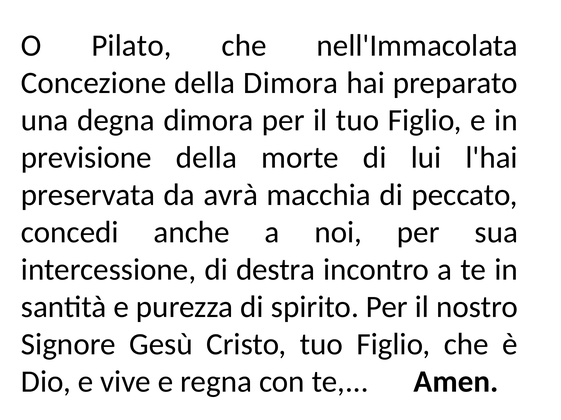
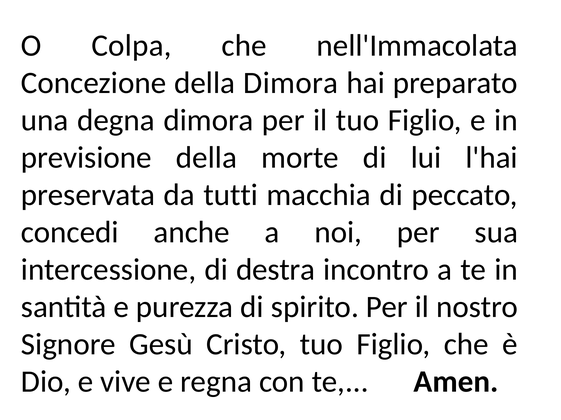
Pilato: Pilato -> Colpa (131, 46)
avrà: avrà -> tutti (231, 195)
